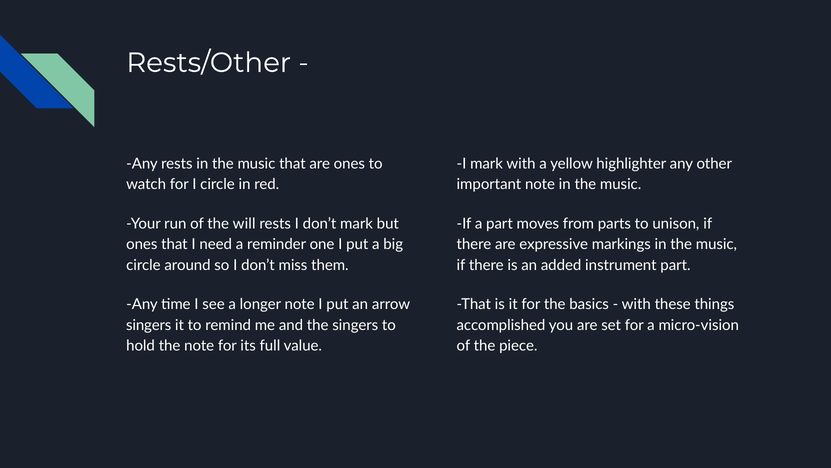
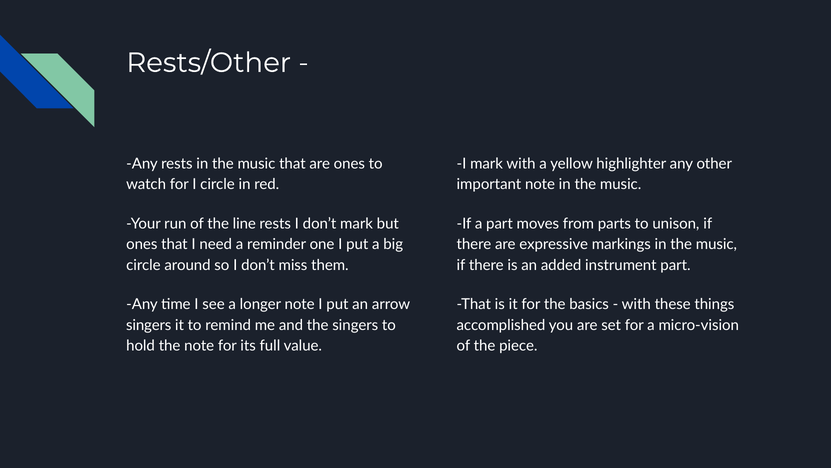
will: will -> line (244, 223)
